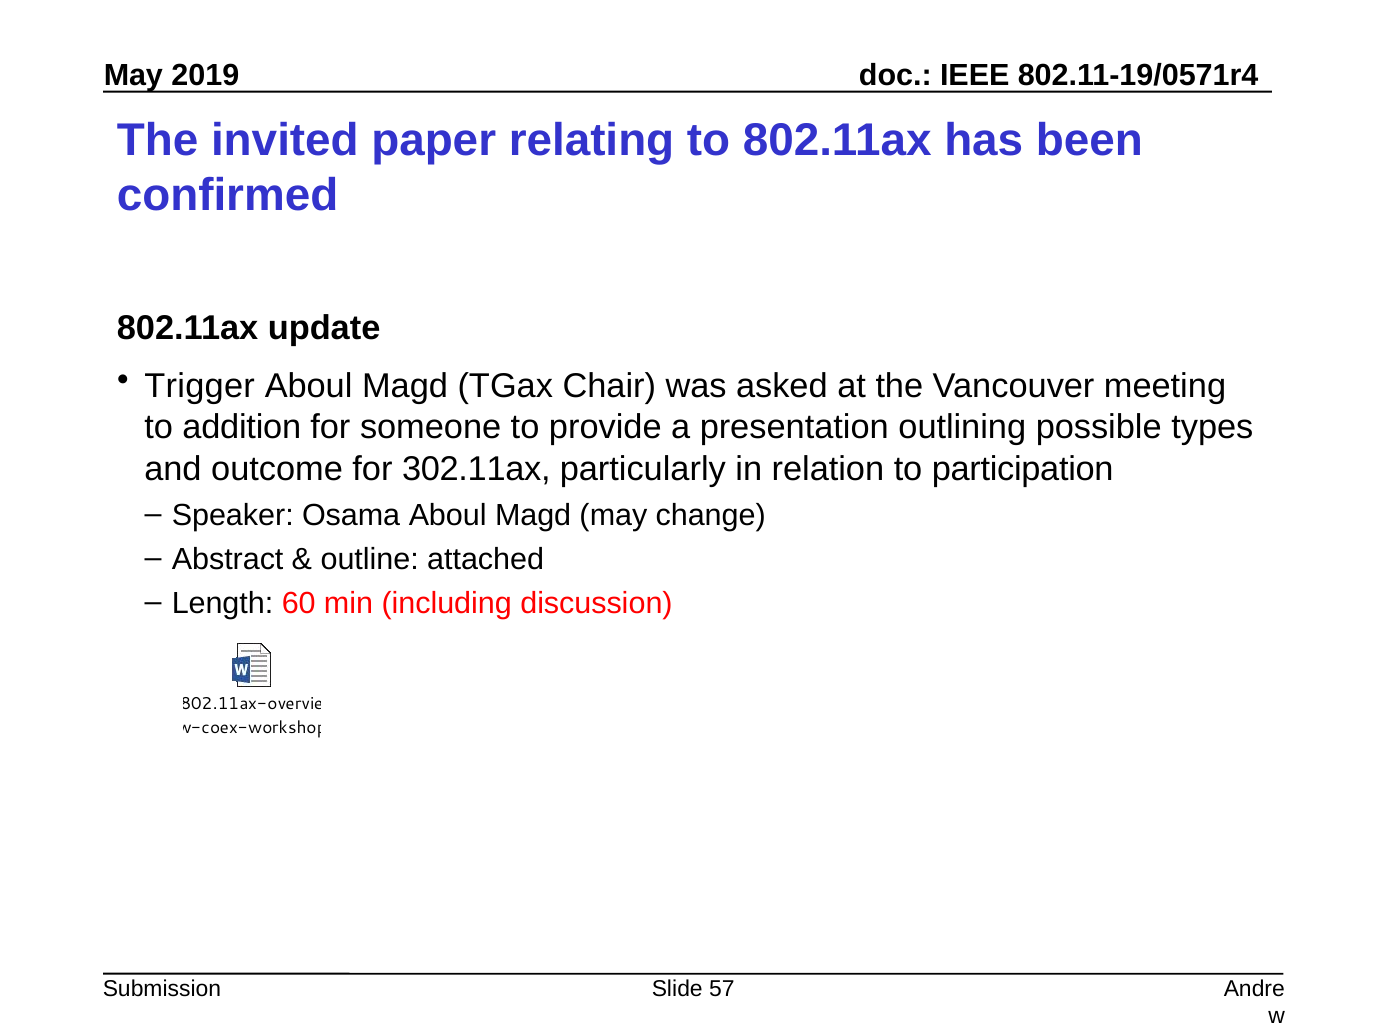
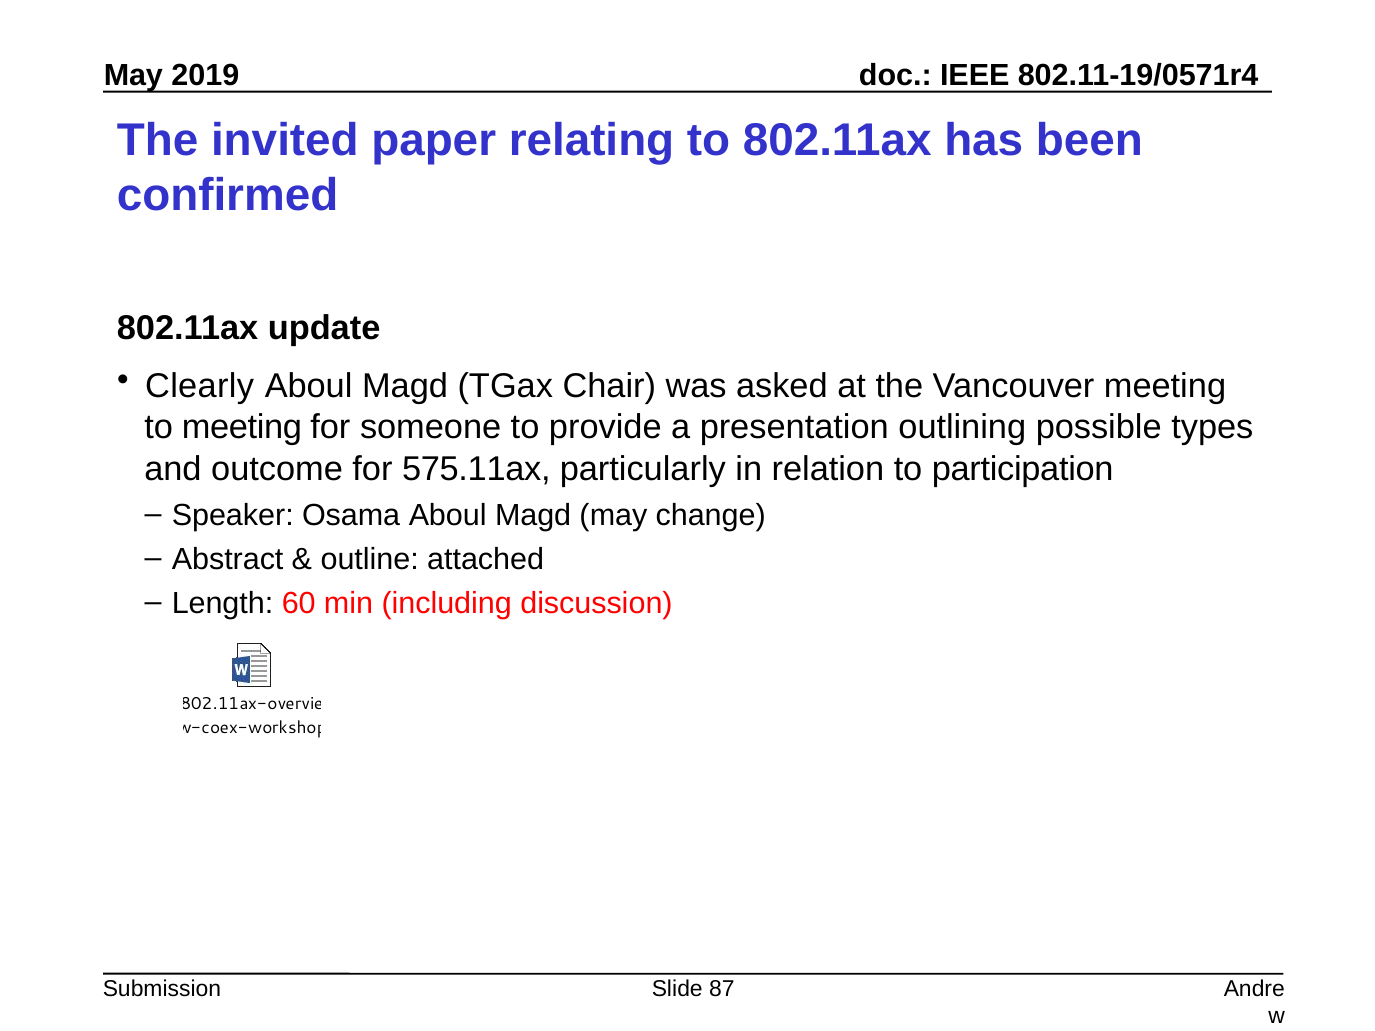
Trigger: Trigger -> Clearly (200, 386)
to addition: addition -> meeting (242, 428)
302.11ax: 302.11ax -> 575.11ax (476, 469)
57: 57 -> 87 (722, 989)
